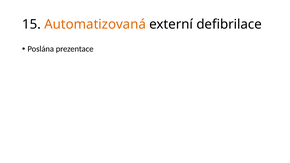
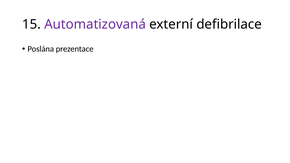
Automatizovaná colour: orange -> purple (95, 24)
